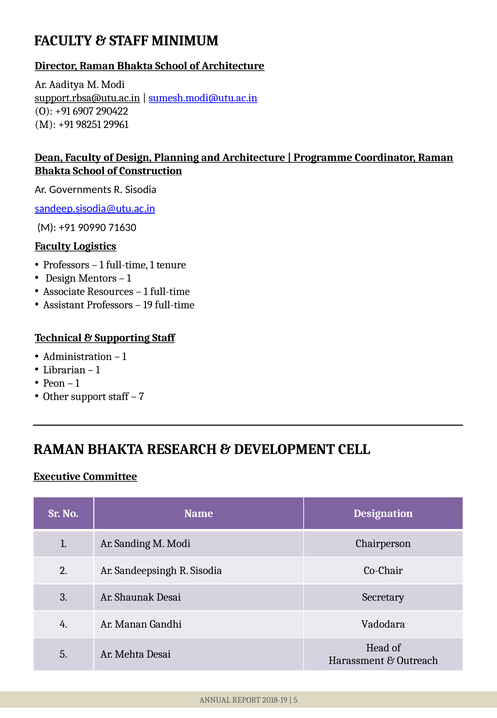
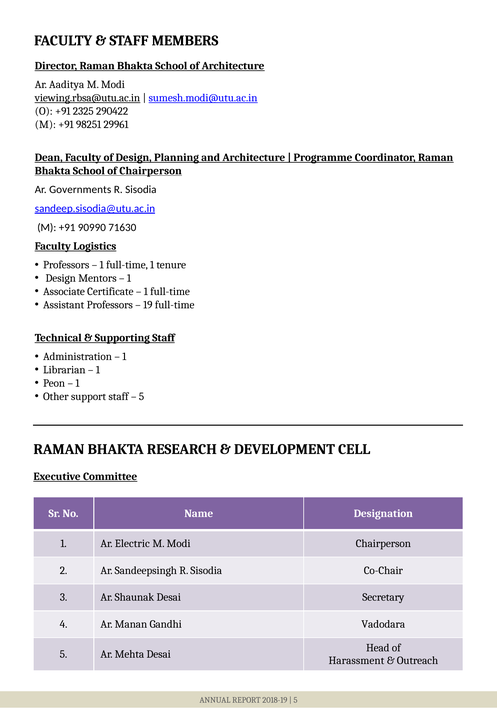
MINIMUM: MINIMUM -> MEMBERS (185, 41)
support.rbsa@utu.ac.in: support.rbsa@utu.ac.in -> viewing.rbsa@utu.ac.in (87, 98)
6907: 6907 -> 2325 (83, 111)
of Construction: Construction -> Chairperson (151, 171)
Resources: Resources -> Certificate (110, 291)
7: 7 -> 5 (142, 396)
Sanding: Sanding -> Electric (132, 544)
